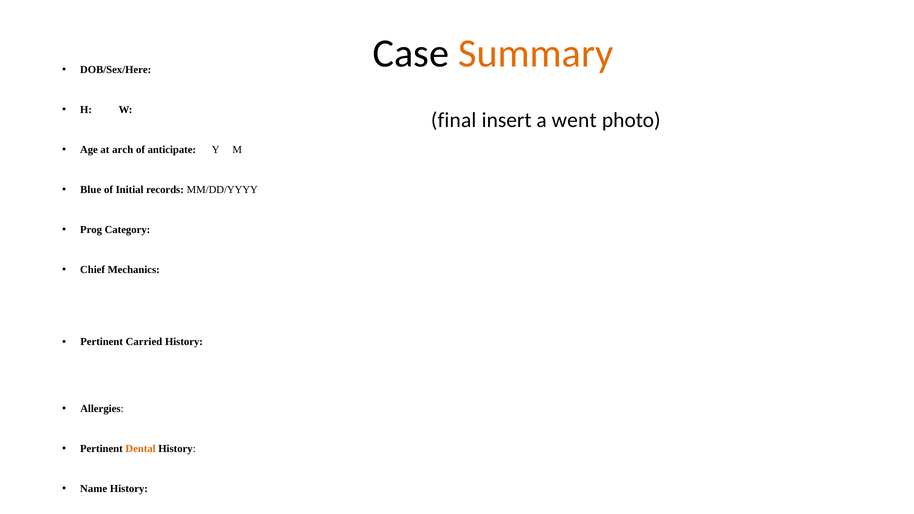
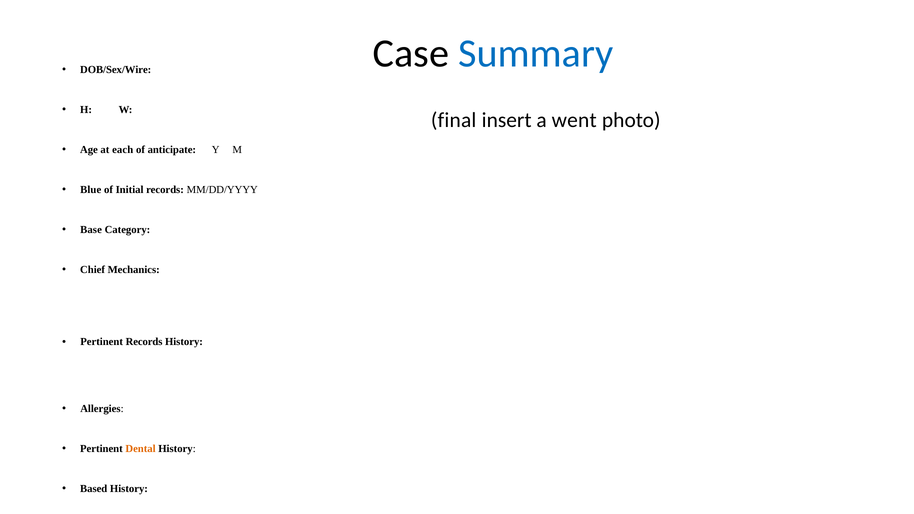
Summary colour: orange -> blue (536, 53)
DOB/Sex/Here: DOB/Sex/Here -> DOB/Sex/Wire (116, 70)
arch: arch -> each (123, 150)
Prog: Prog -> Base (91, 230)
Pertinent Carried: Carried -> Records (144, 342)
Name: Name -> Based (94, 489)
